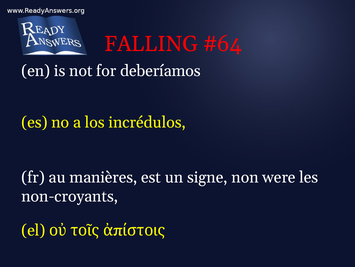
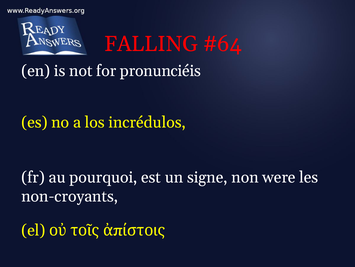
deberíamos: deberíamos -> pronunciéis (160, 71)
manières: manières -> pourquoi (103, 177)
